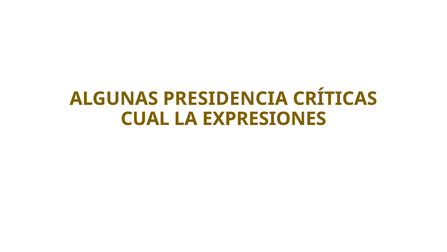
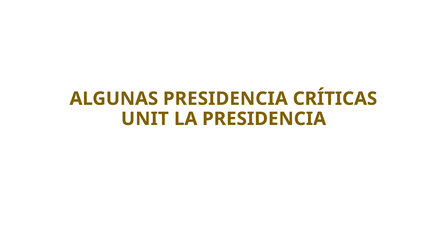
CUAL: CUAL -> UNIT (145, 119)
LA EXPRESIONES: EXPRESIONES -> PRESIDENCIA (264, 119)
